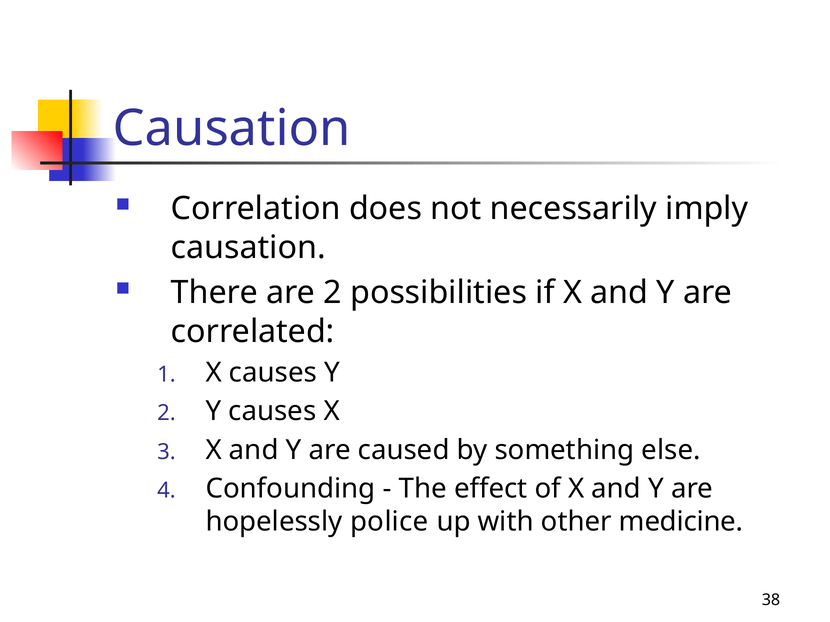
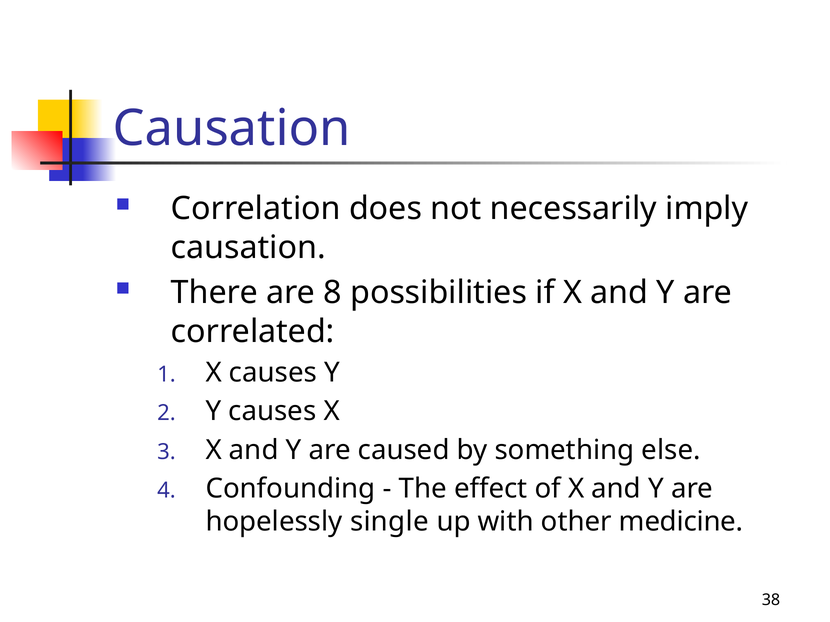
are 2: 2 -> 8 (333, 293)
police: police -> single (389, 522)
